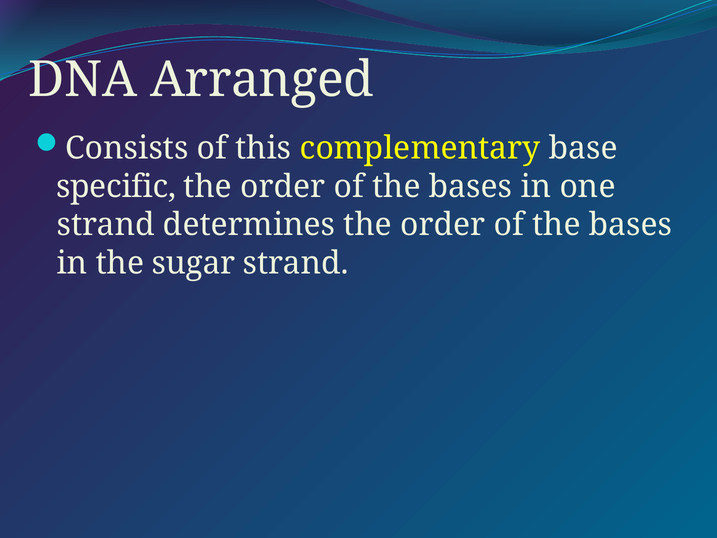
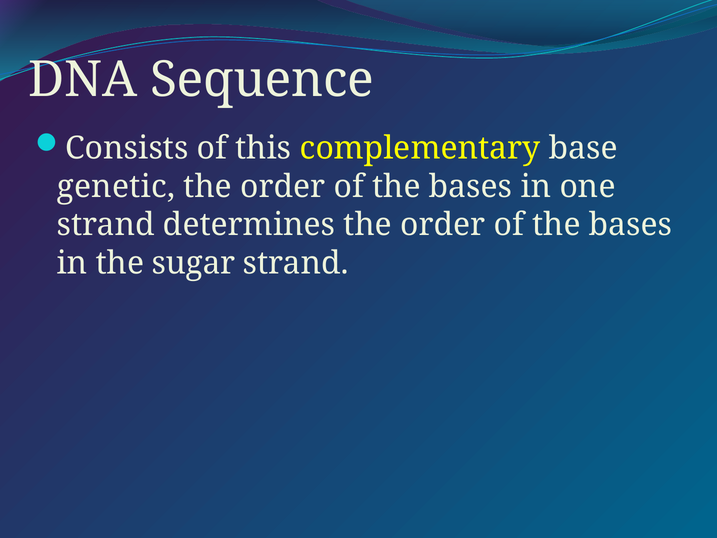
Arranged: Arranged -> Sequence (262, 80)
specific: specific -> genetic (116, 186)
